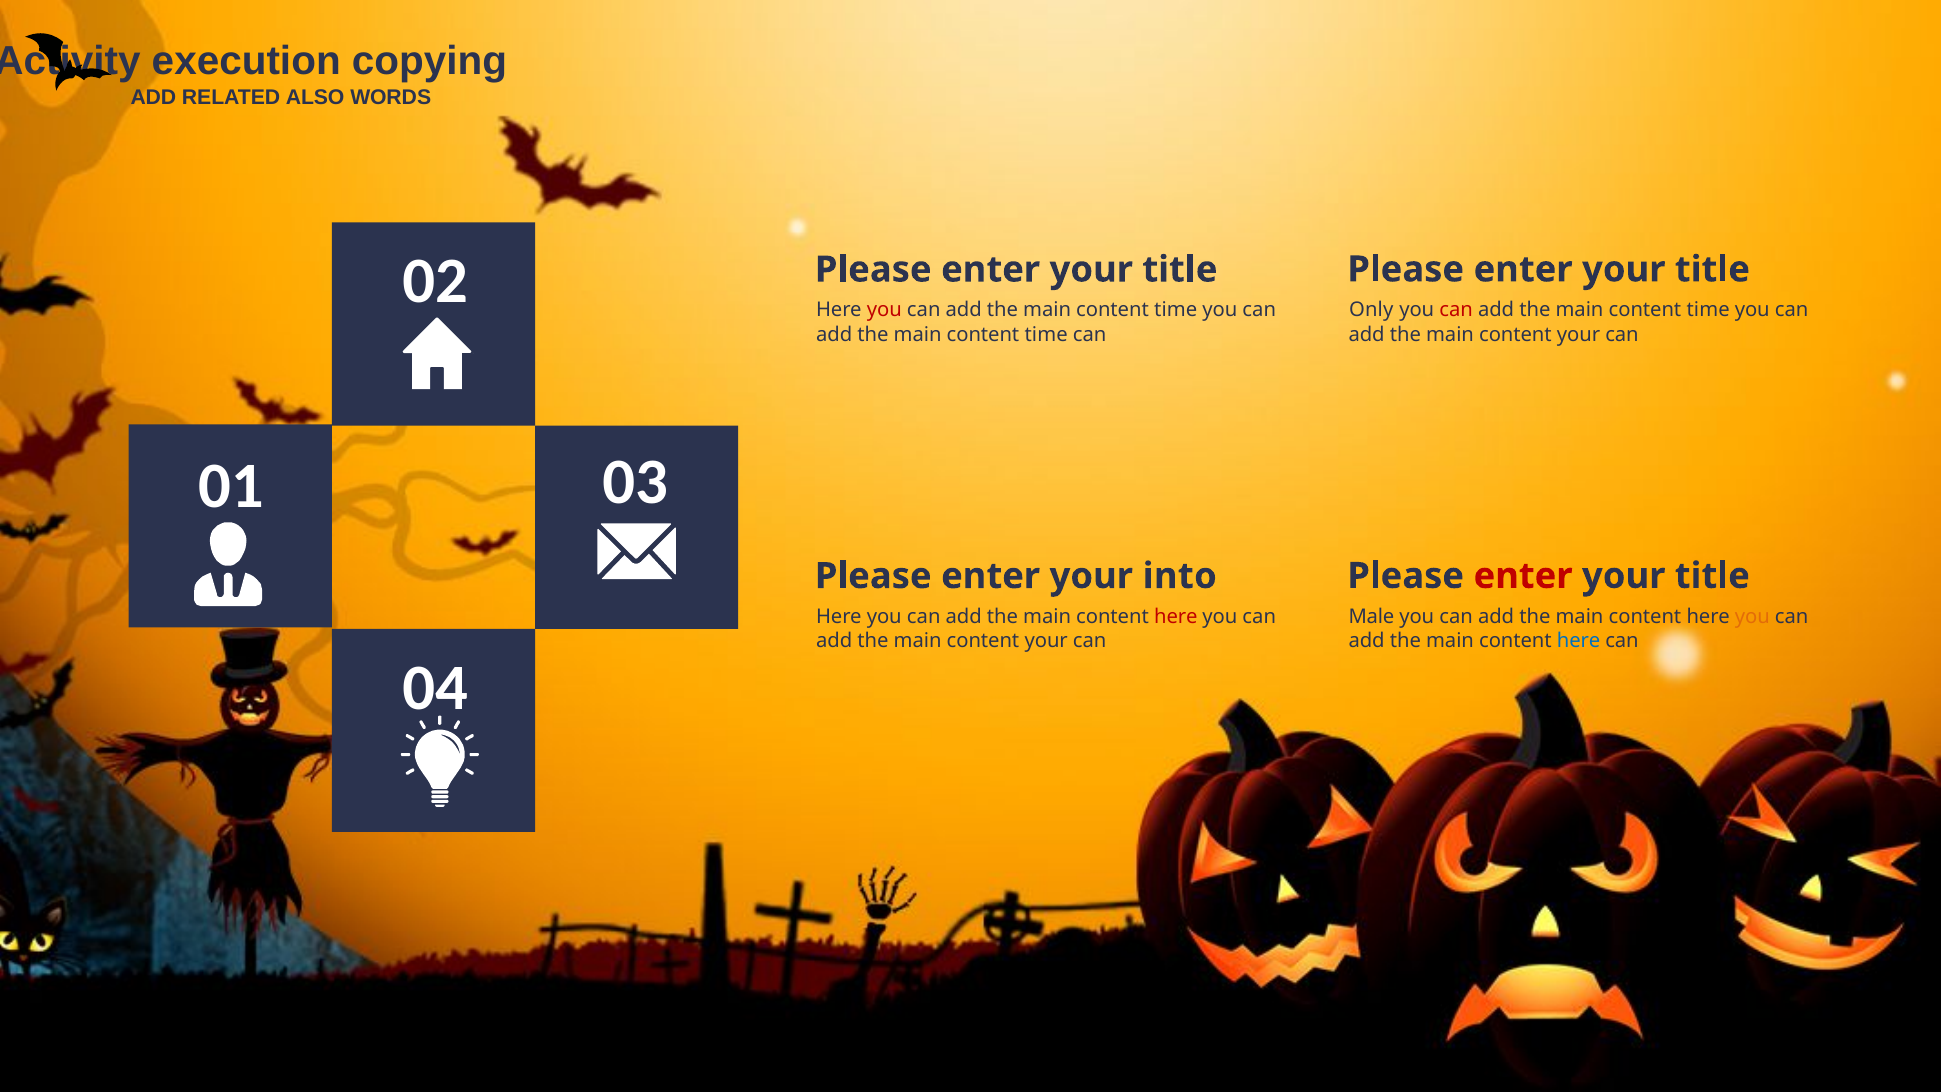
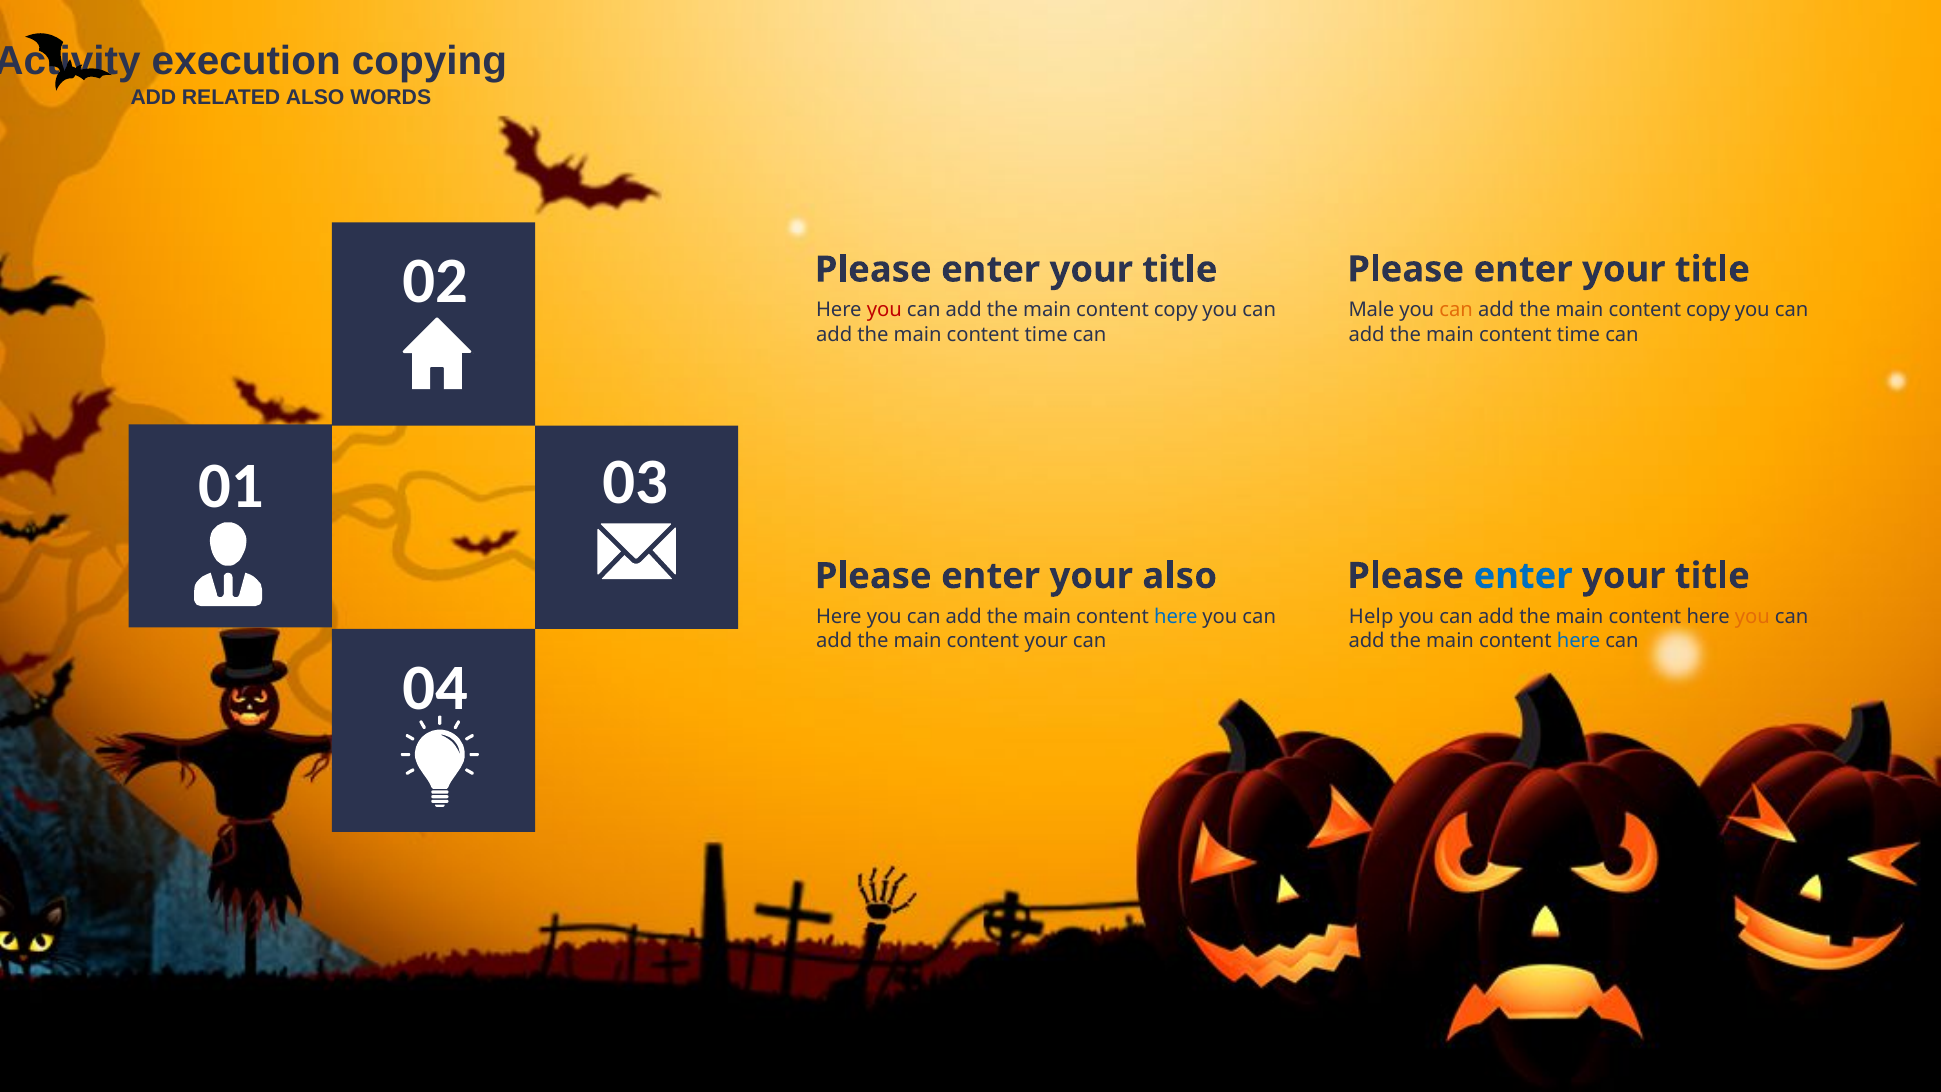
time: time -> copy (1176, 310)
Only: Only -> Male (1371, 310)
can colour: red -> orange (1456, 310)
time: time -> copy (1708, 310)
your: your -> time (1579, 334)
your into: into -> also (1180, 576)
enter colour: red -> blue (1523, 576)
here colour: red -> blue (1176, 617)
Male: Male -> Help (1371, 616)
